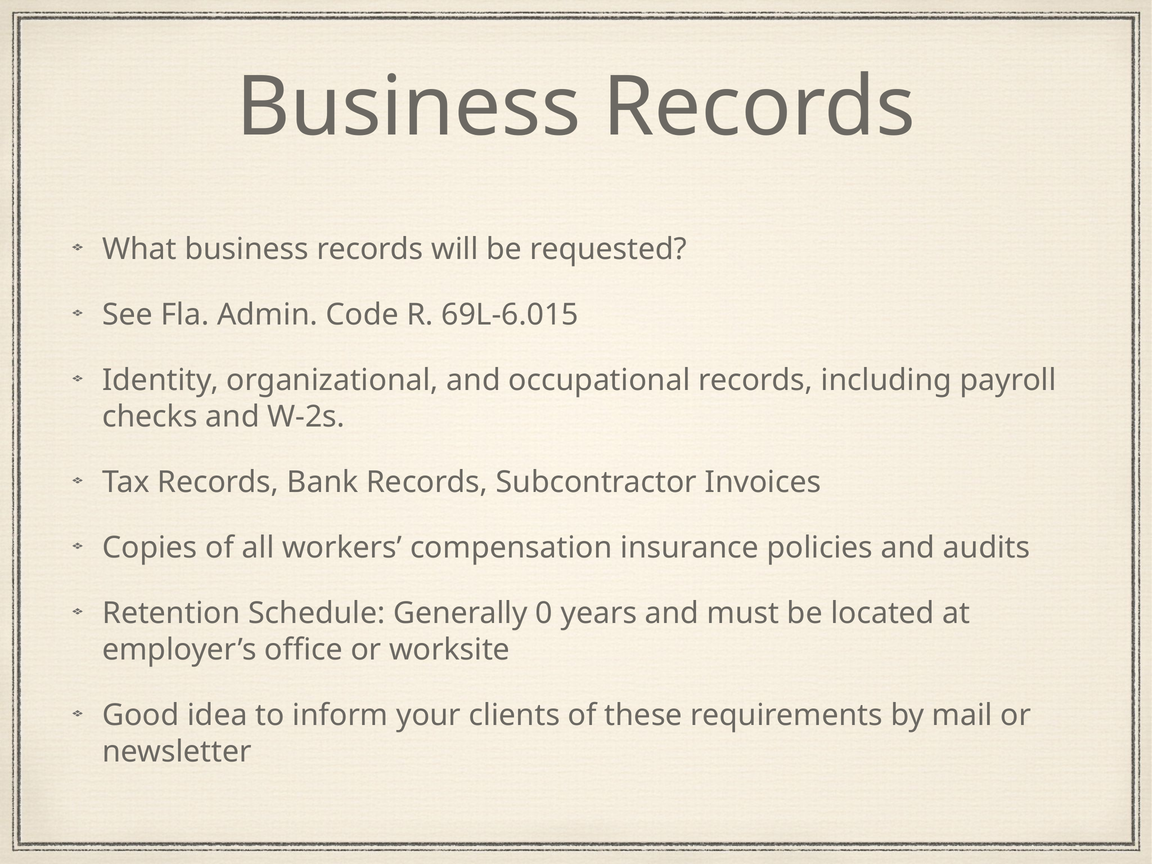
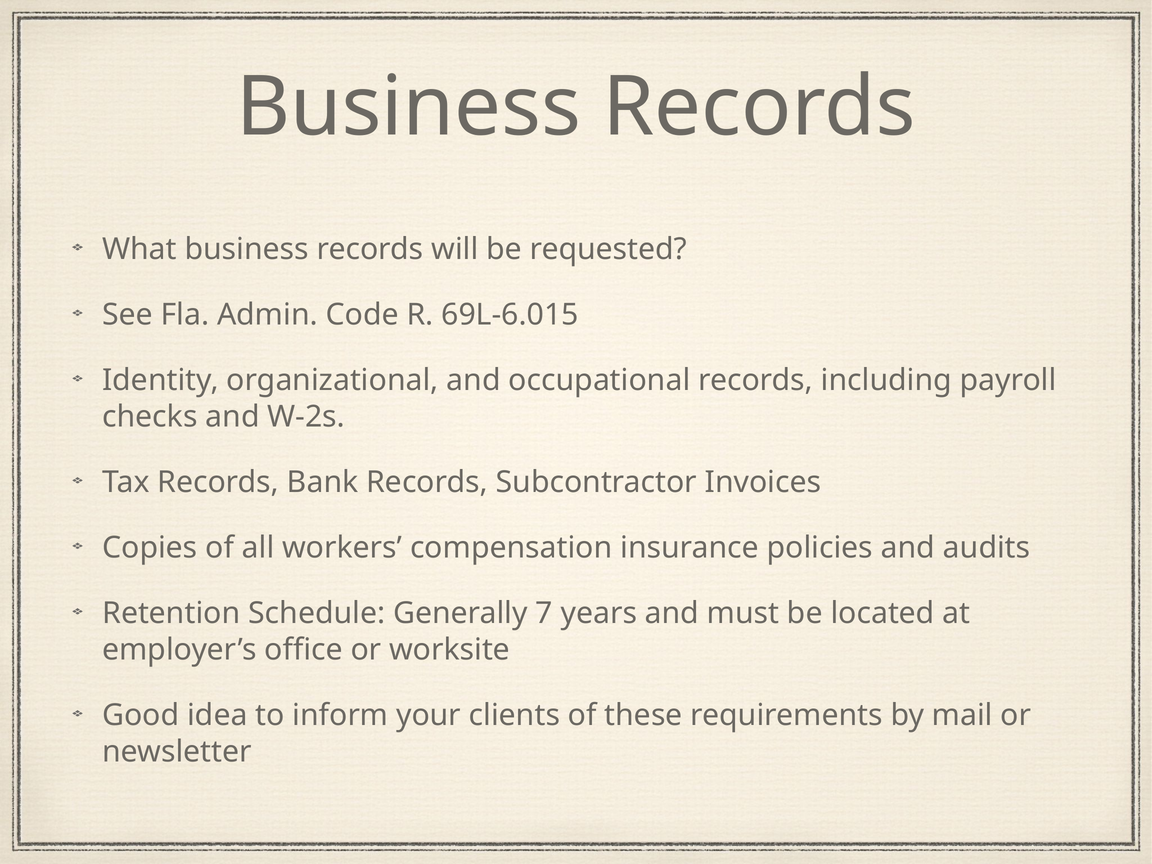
0: 0 -> 7 (544, 613)
